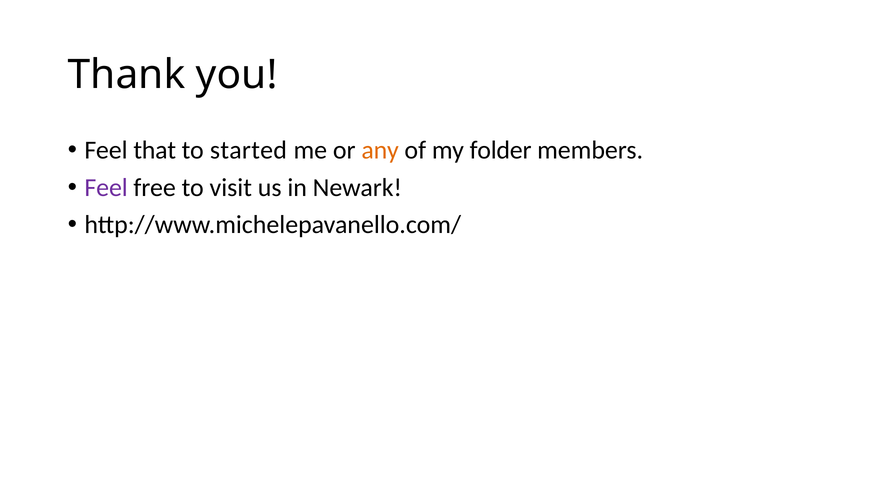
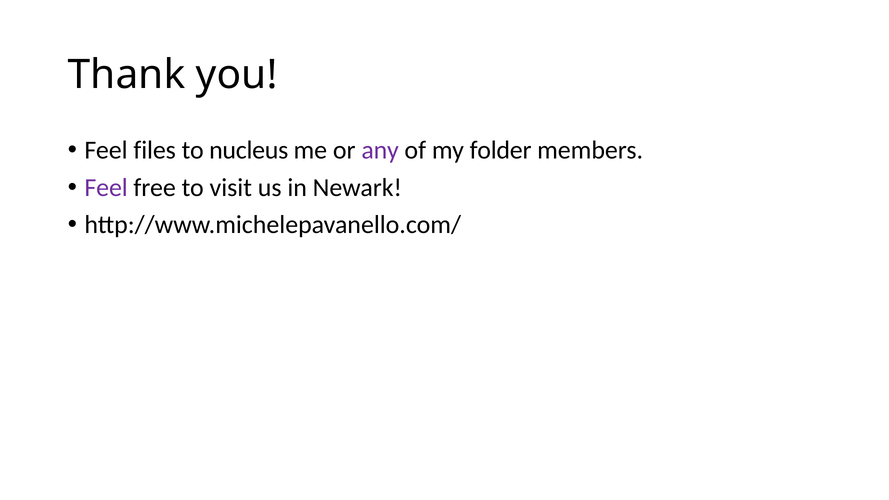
that: that -> files (155, 150)
started: started -> nucleus (249, 150)
any colour: orange -> purple (380, 150)
